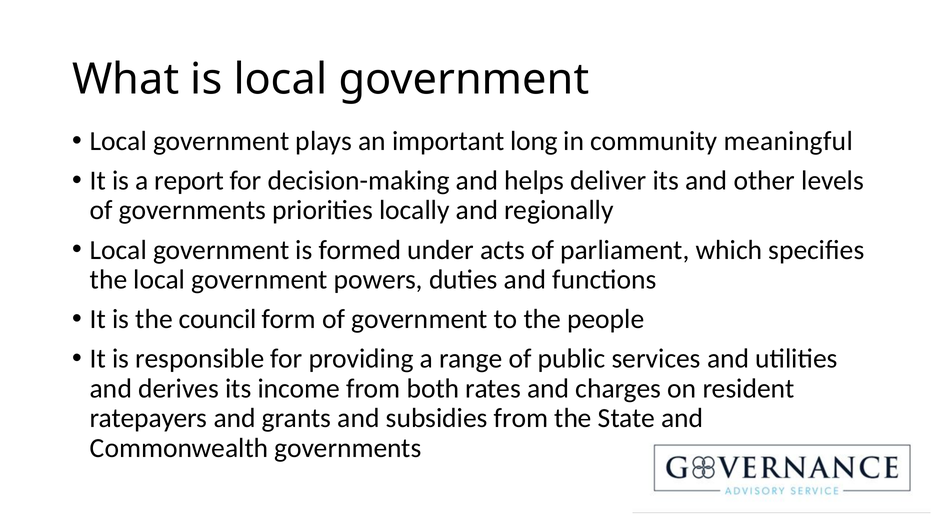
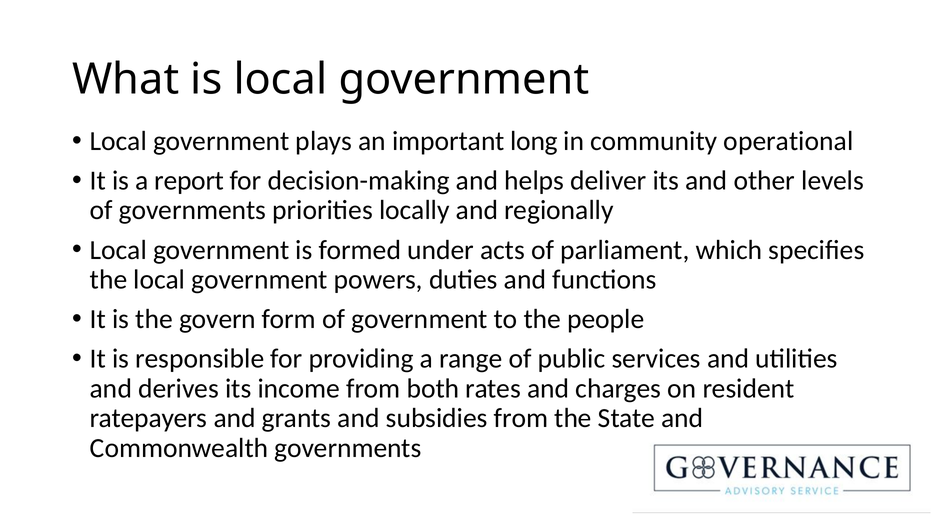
meaningful: meaningful -> operational (788, 141)
council: council -> govern (218, 319)
